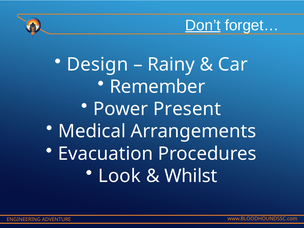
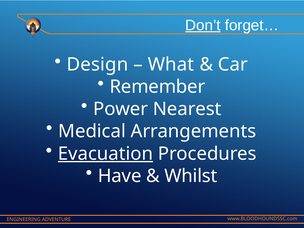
Rainy: Rainy -> What (171, 64)
Present: Present -> Nearest (187, 109)
Evacuation underline: none -> present (105, 154)
Look: Look -> Have (120, 176)
